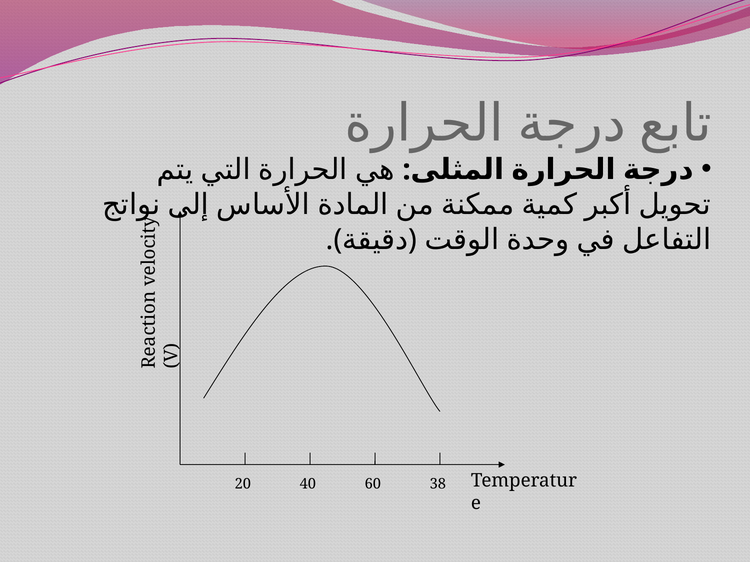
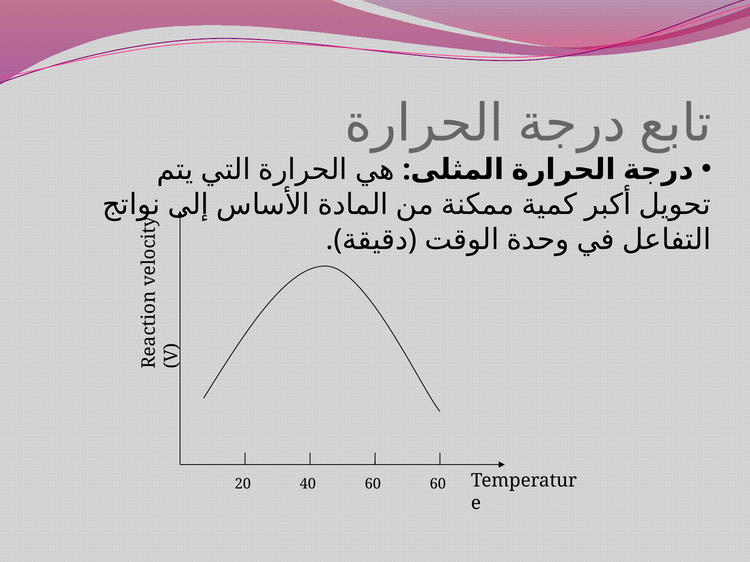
40 38: 38 -> 60 (438, 484)
